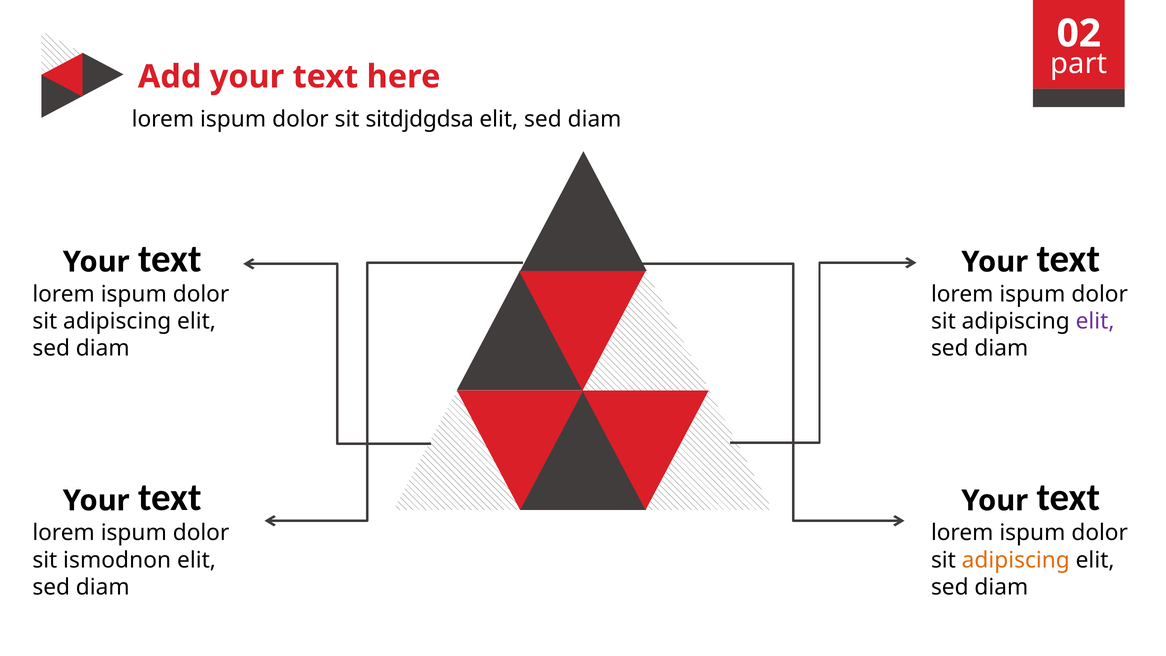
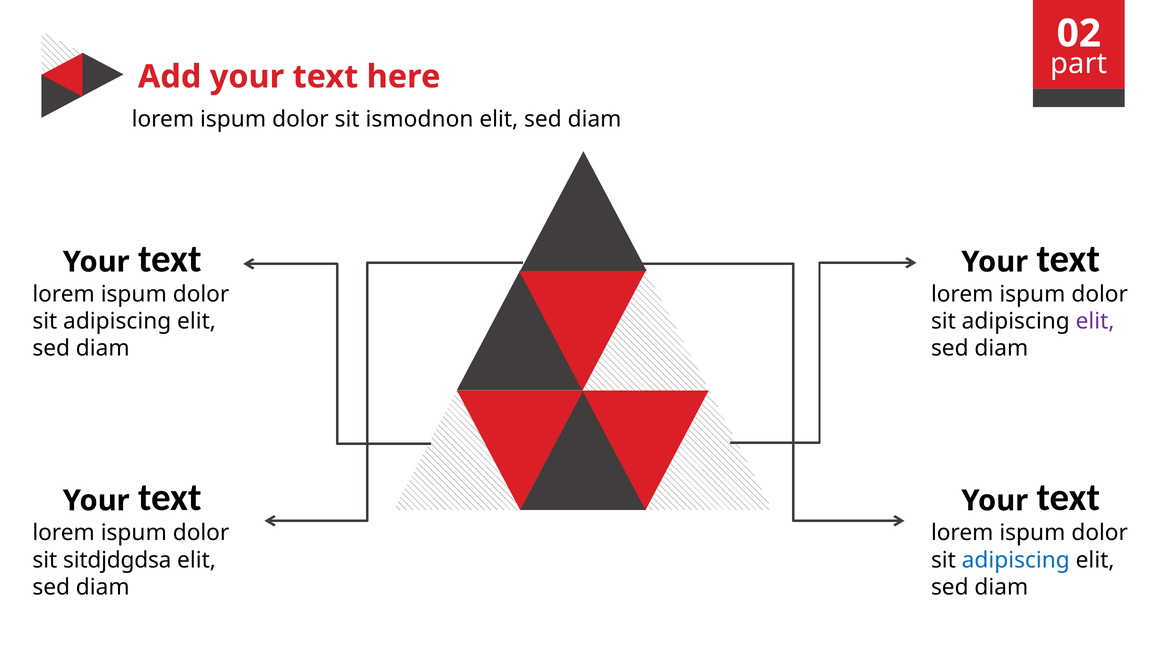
sitdjdgdsa: sitdjdgdsa -> ismodnon (420, 119)
ismodnon: ismodnon -> sitdjdgdsa (117, 560)
adipiscing colour: orange -> blue (1016, 560)
